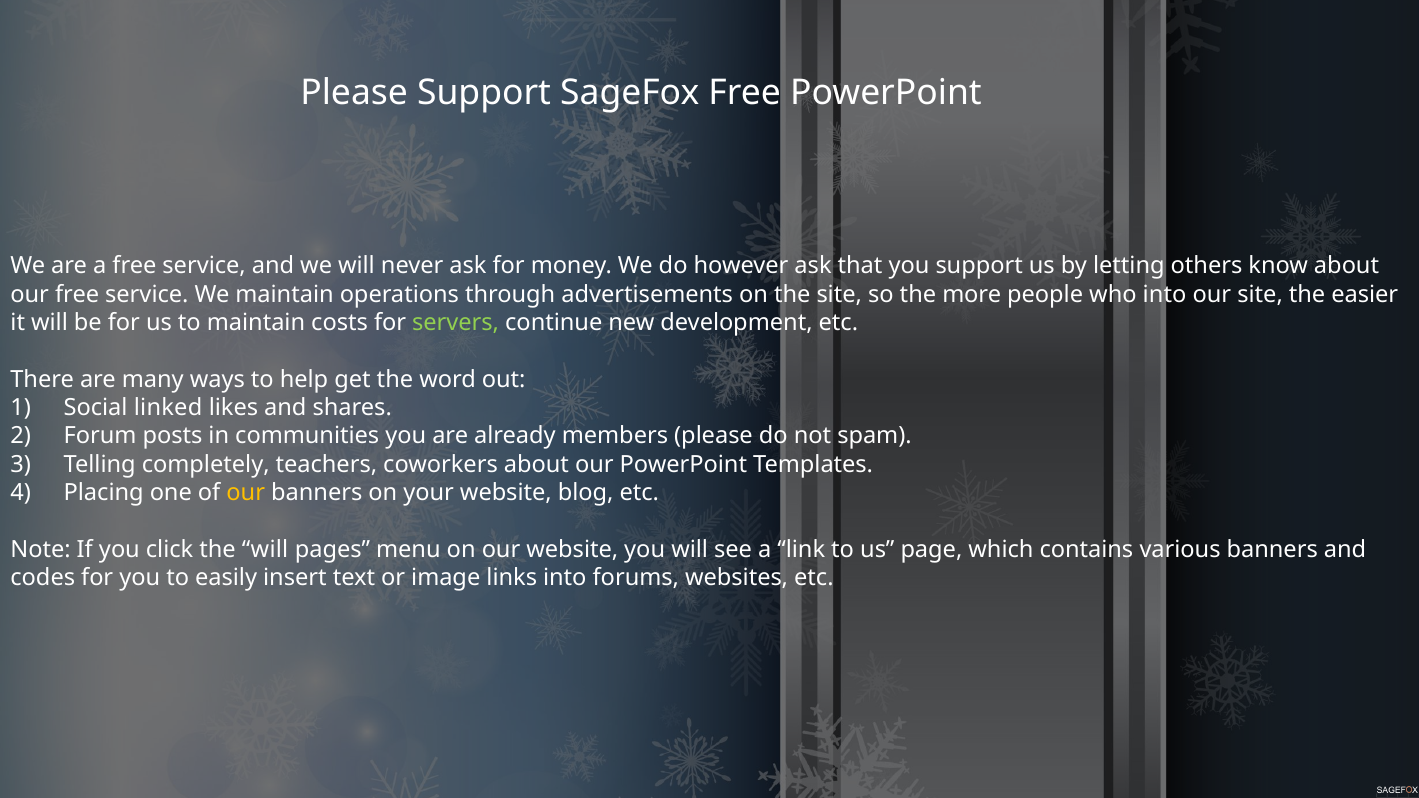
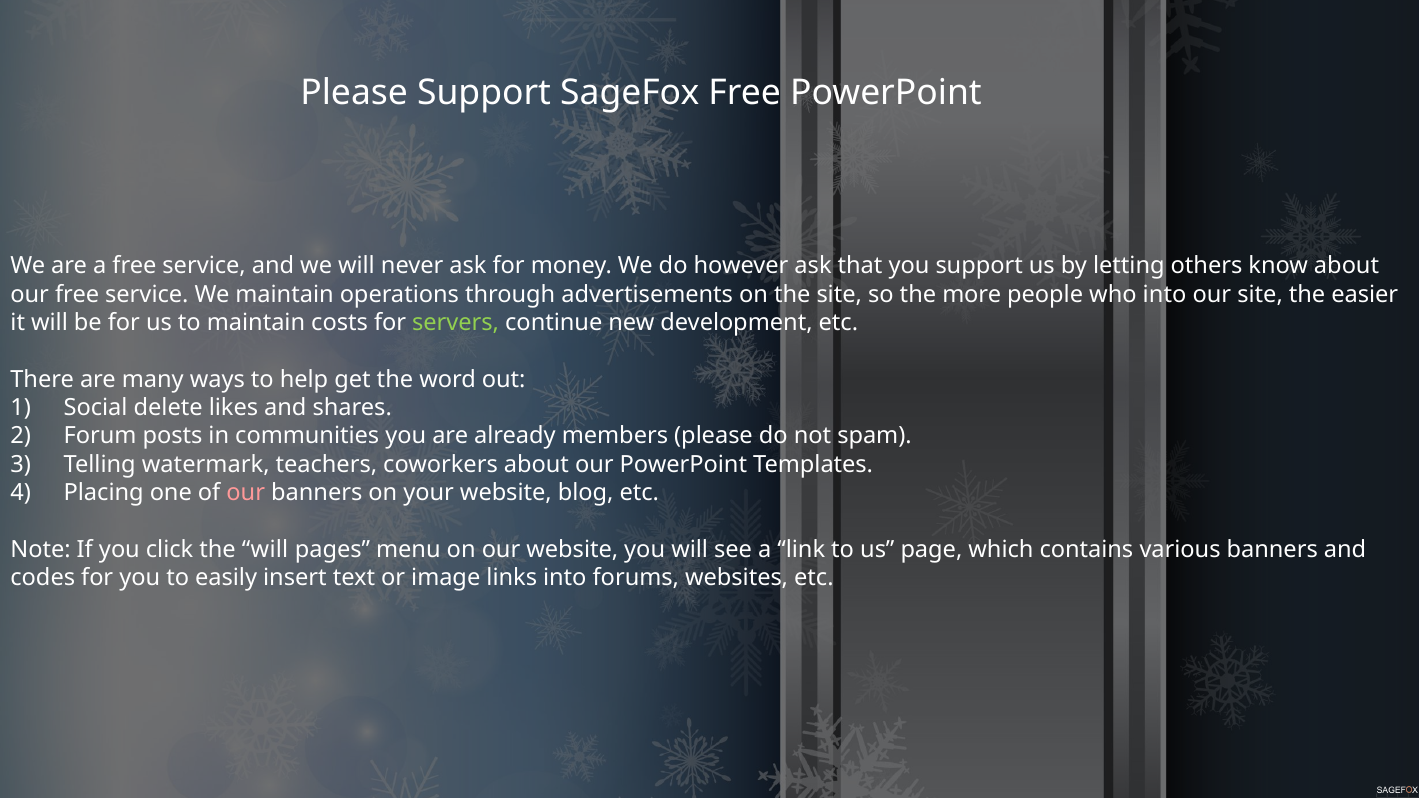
linked: linked -> delete (168, 408)
completely: completely -> watermark (206, 465)
our colour: yellow -> pink (246, 493)
